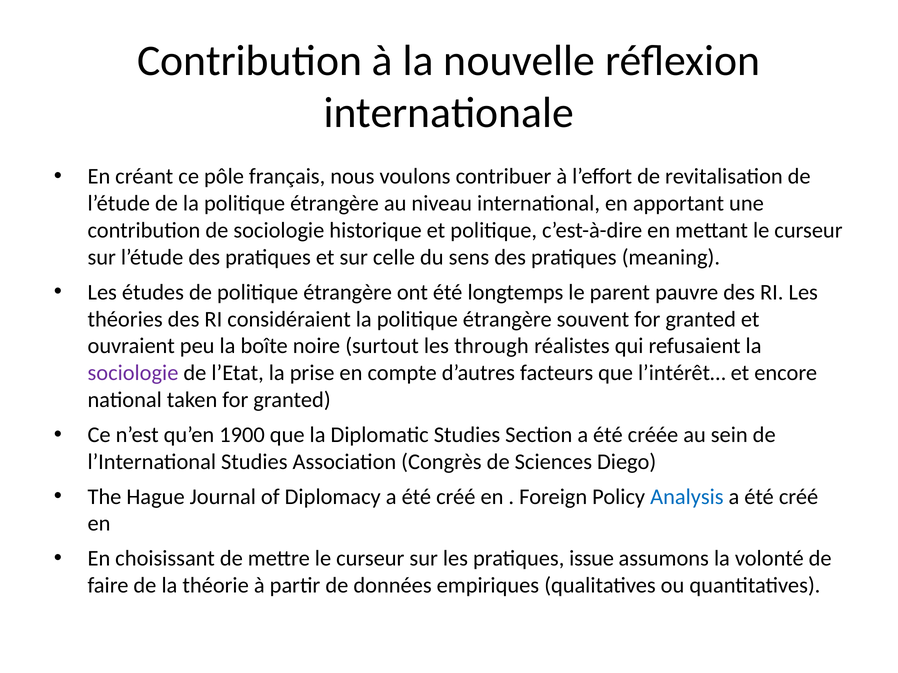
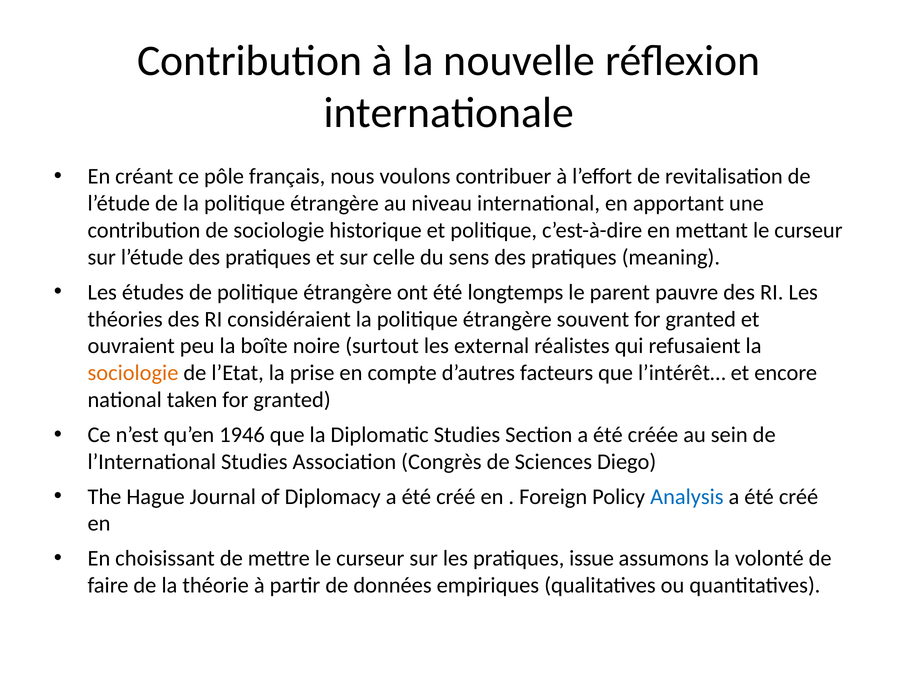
through: through -> external (492, 346)
sociologie colour: purple -> orange (133, 373)
1900: 1900 -> 1946 (242, 435)
